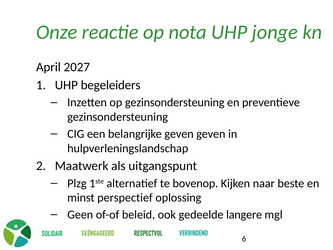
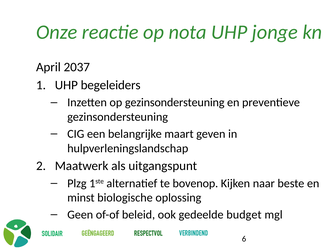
2027: 2027 -> 2037 (77, 67)
belangrijke geven: geven -> maart (179, 134)
perspectief: perspectief -> biologische (125, 198)
langere: langere -> budget (244, 214)
